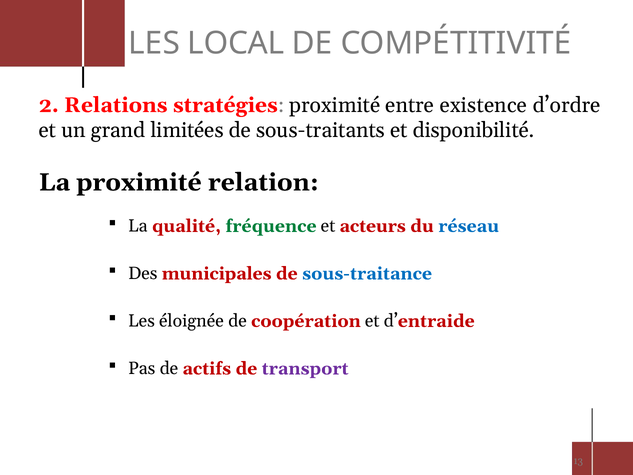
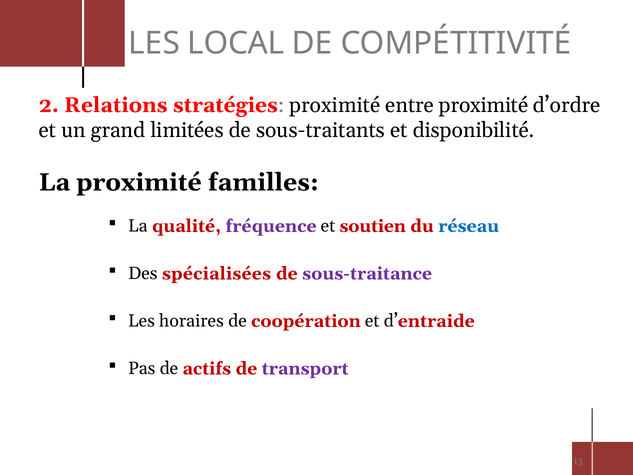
entre existence: existence -> proximité (484, 105)
relation: relation -> familles (263, 182)
fréquence colour: green -> purple (271, 226)
acteurs: acteurs -> soutien (373, 226)
municipales: municipales -> spécialisées (216, 273)
sous-traitance colour: blue -> purple (367, 273)
éloignée: éloignée -> horaires (191, 321)
